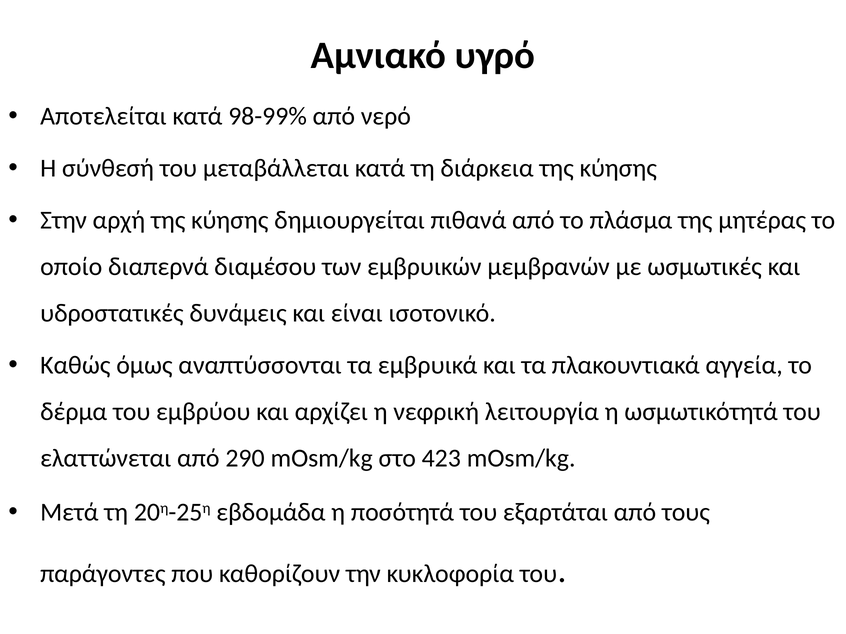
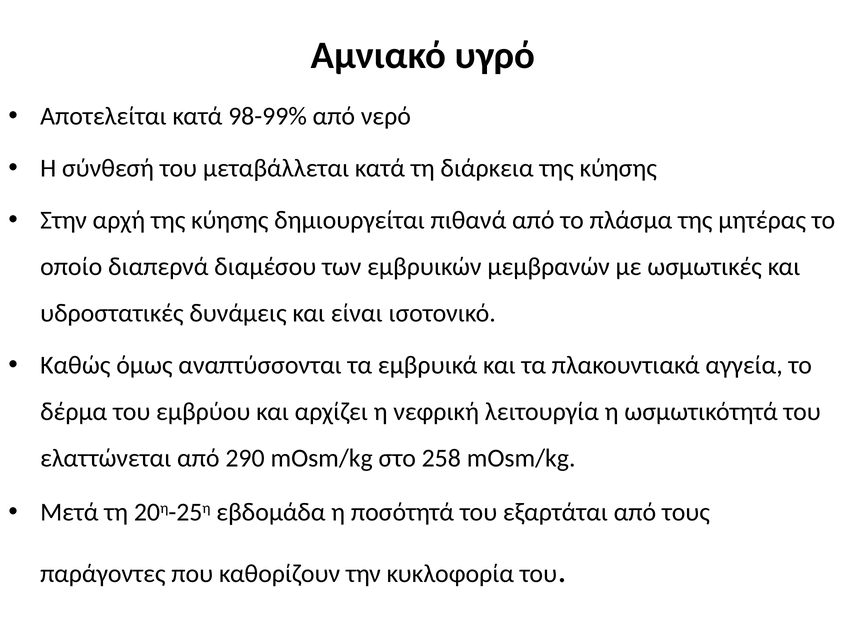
423: 423 -> 258 (441, 459)
